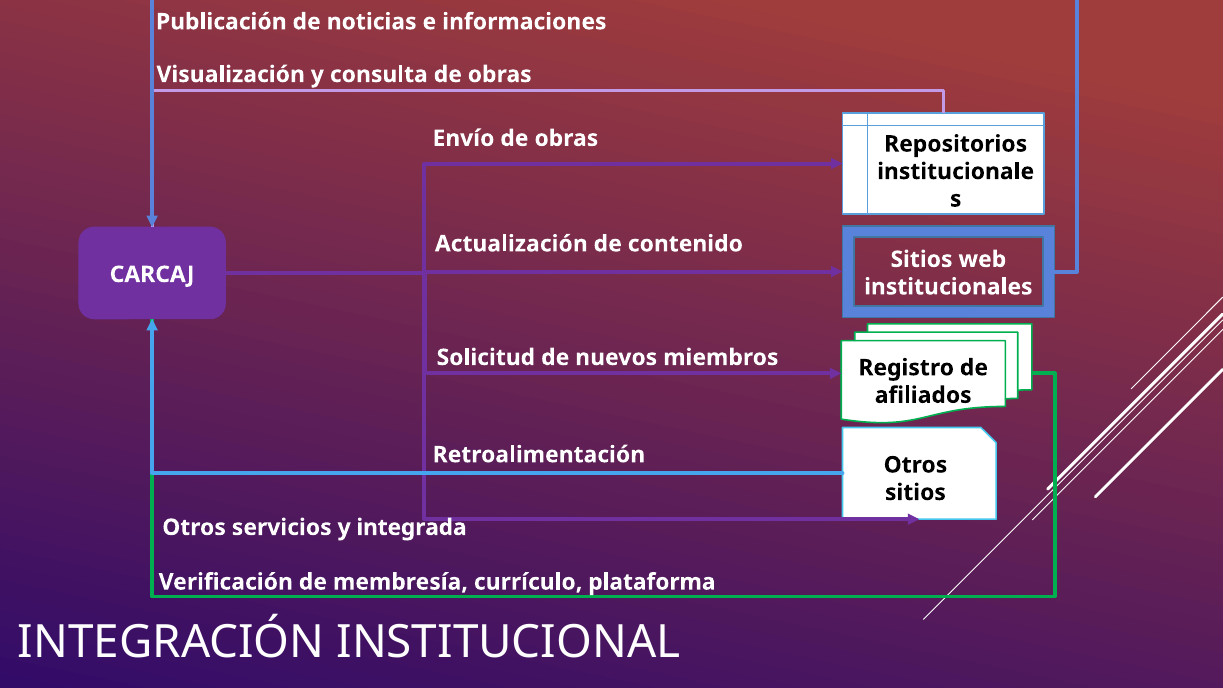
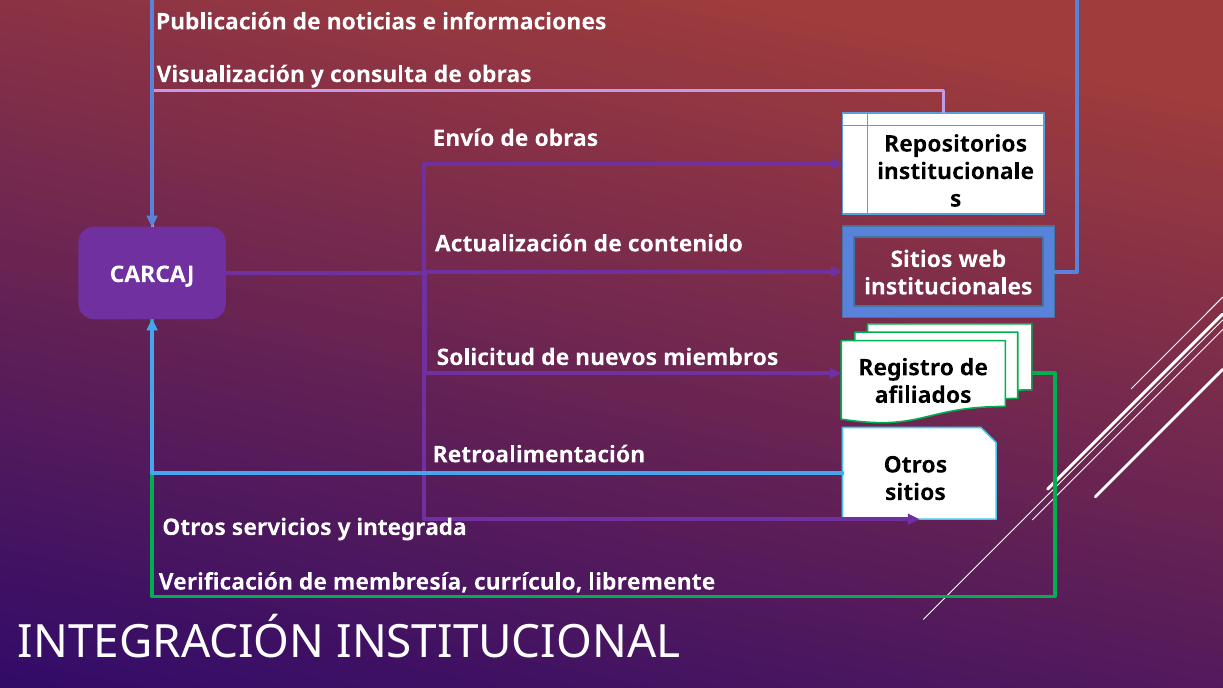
plataforma: plataforma -> libremente (652, 582)
